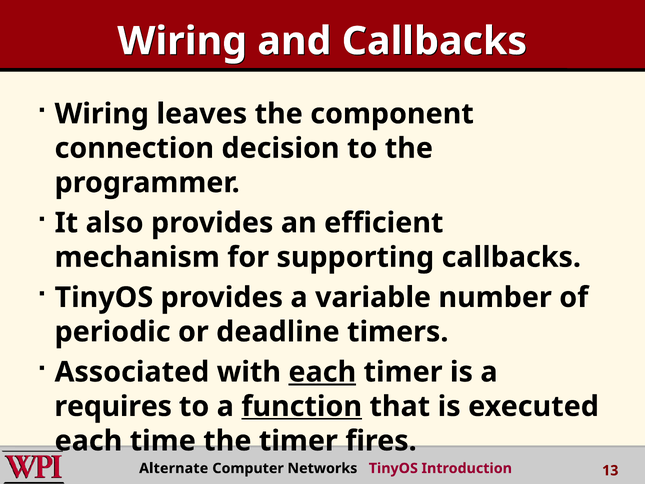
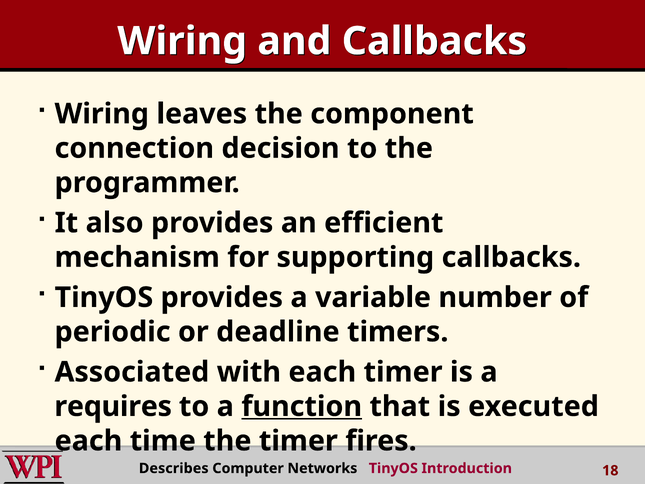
each underline: present -> none (322, 372)
Alternate: Alternate -> Describes (174, 468)
13: 13 -> 18 (610, 470)
